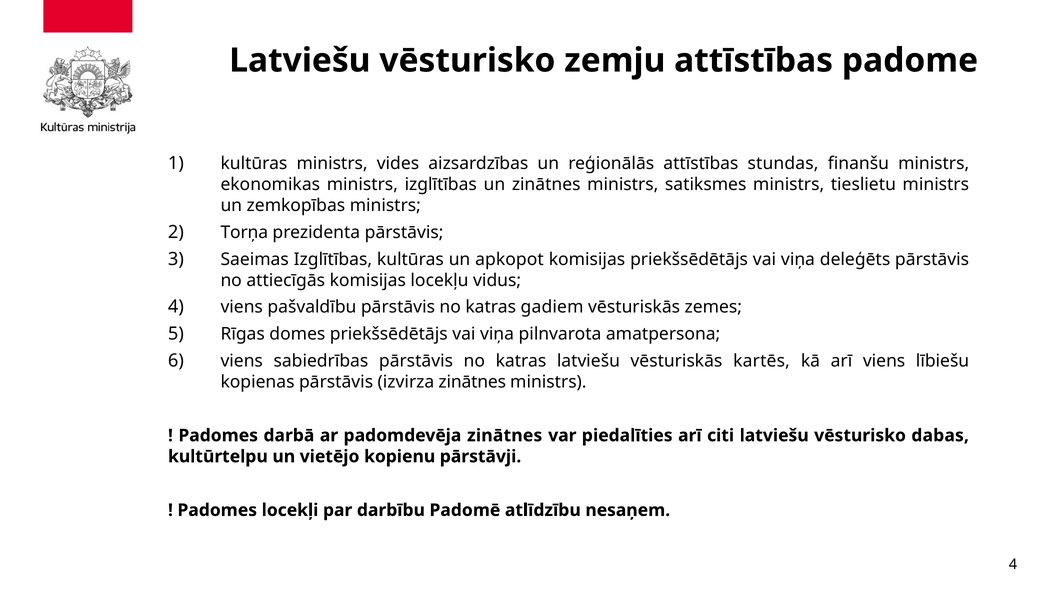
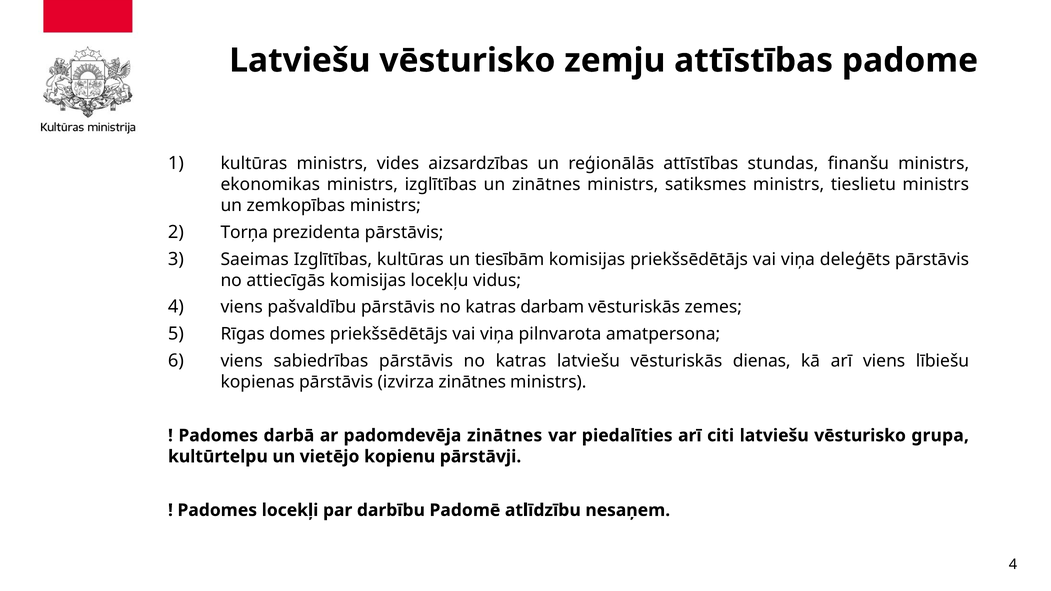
apkopot: apkopot -> tiesībām (510, 259)
gadiem: gadiem -> darbam (552, 307)
kartēs: kartēs -> dienas (762, 361)
dabas: dabas -> grupa (940, 436)
